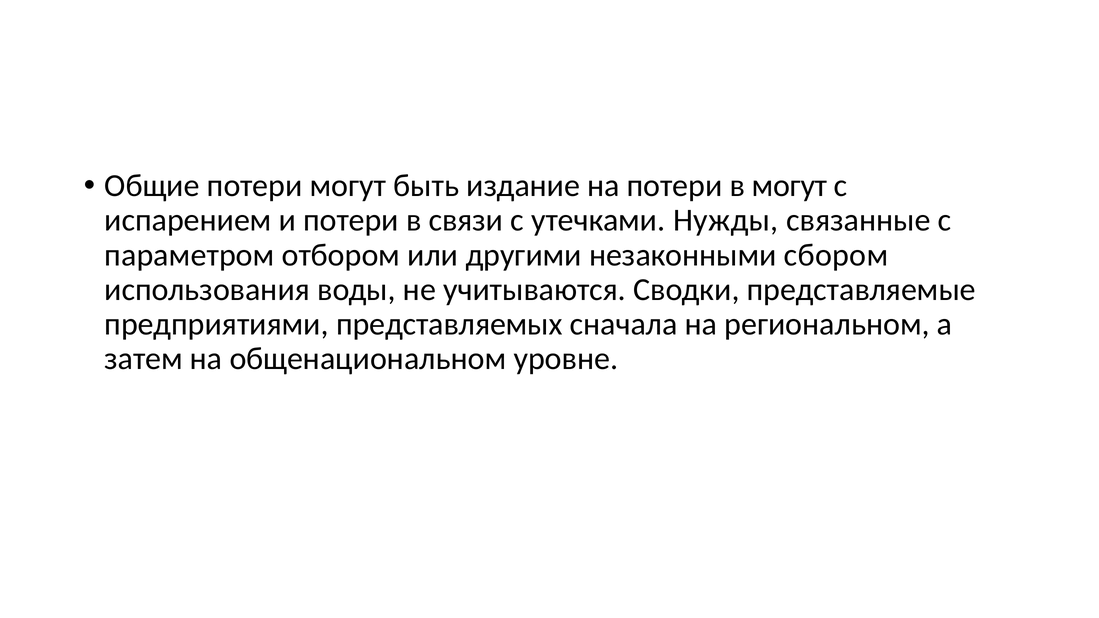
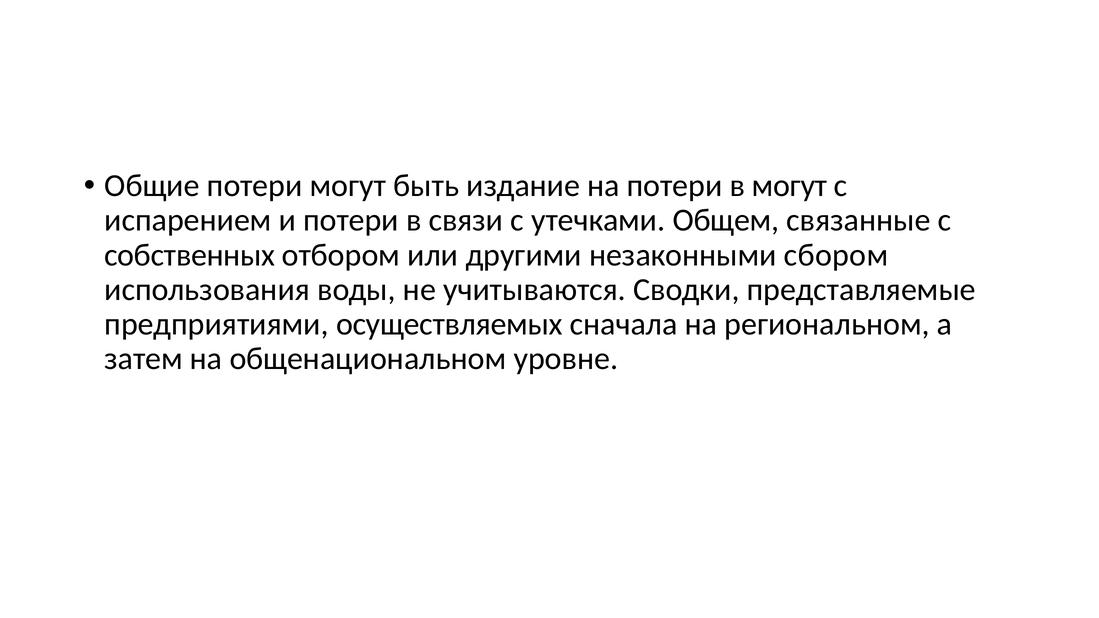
Нужды: Нужды -> Общем (726, 220)
параметром: параметром -> собственных (190, 255)
представляемых: представляемых -> осуществляемых (449, 324)
